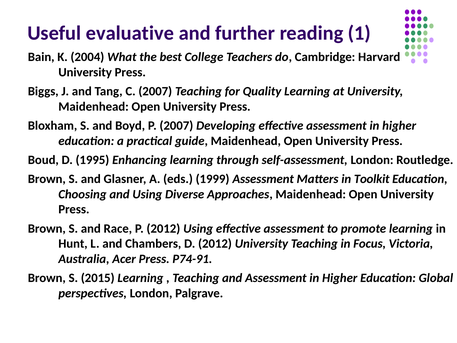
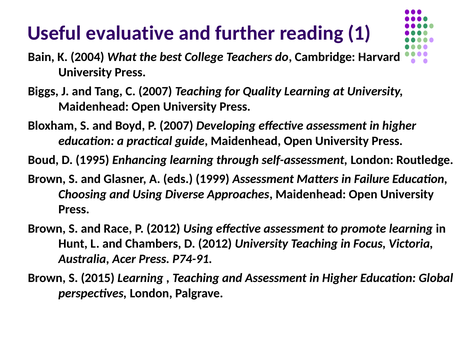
Toolkit: Toolkit -> Failure (372, 179)
